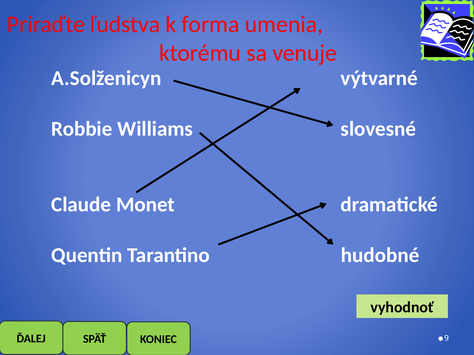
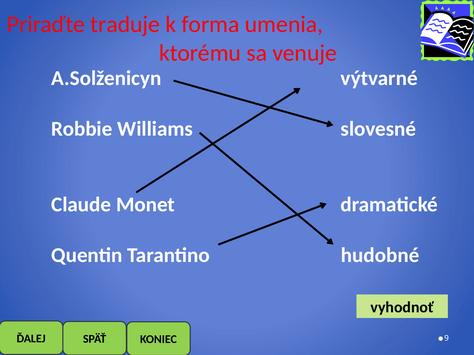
ľudstva: ľudstva -> traduje (125, 25)
